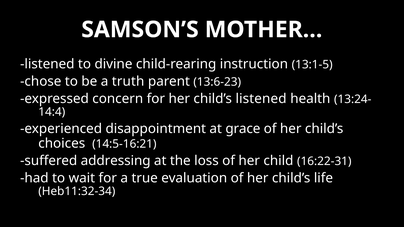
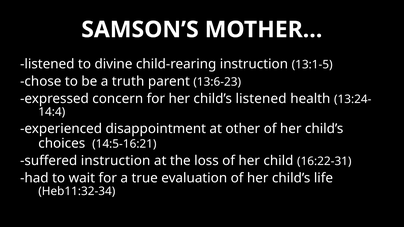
grace: grace -> other (243, 129)
suffered addressing: addressing -> instruction (116, 161)
